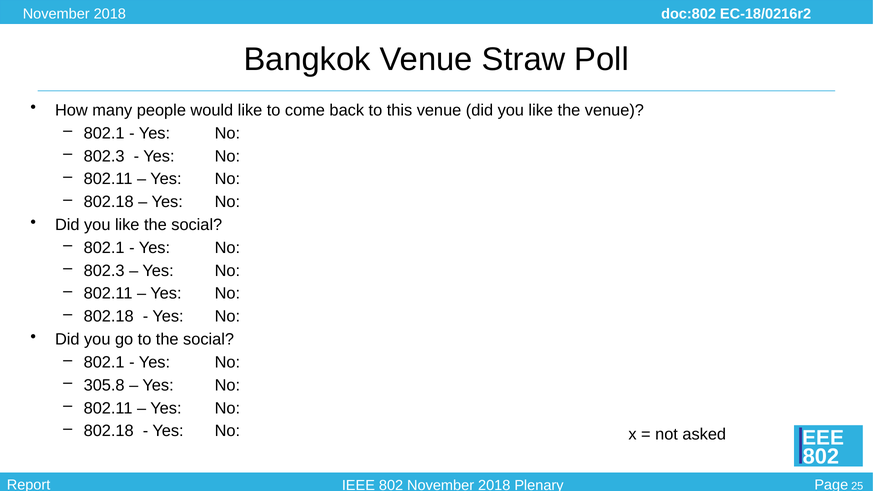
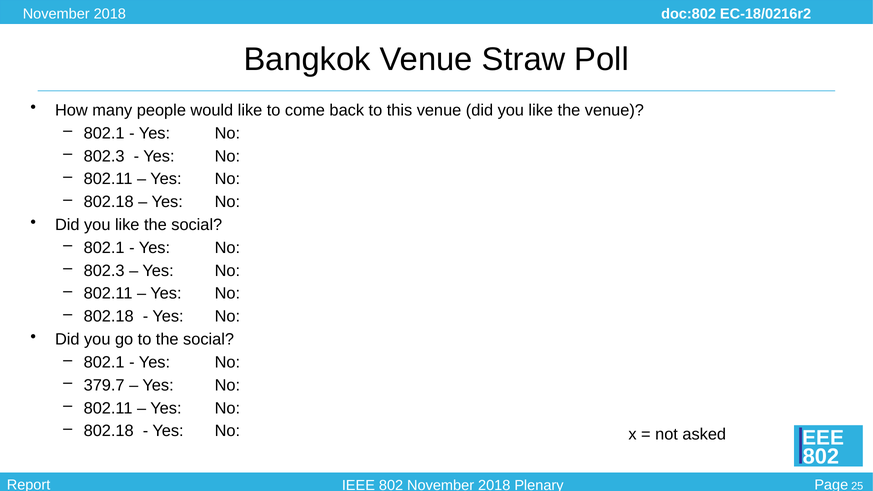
305.8: 305.8 -> 379.7 (104, 385)
